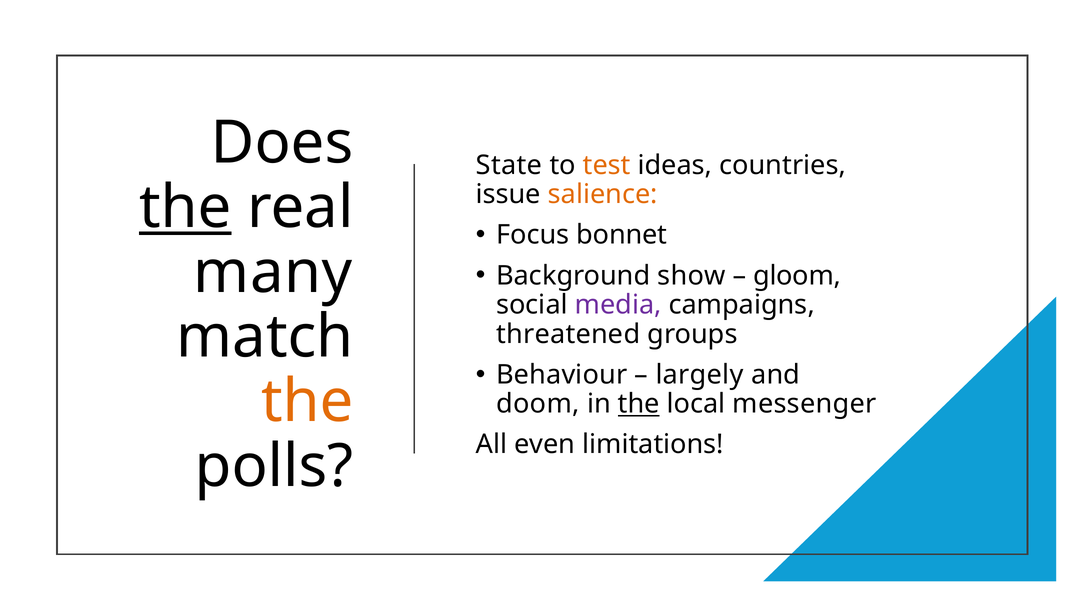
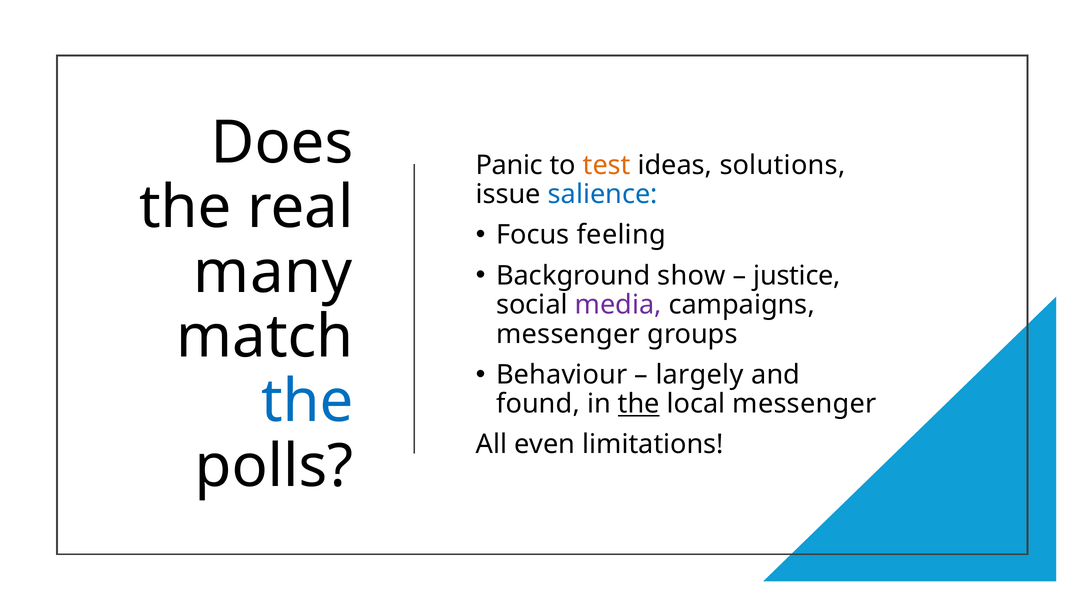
State: State -> Panic (509, 165)
countries: countries -> solutions (782, 165)
salience colour: orange -> blue (603, 195)
the underline: present -> none (185, 208)
bonnet: bonnet -> feeling (621, 235)
gloom: gloom -> justice (797, 276)
threatened: threatened -> messenger (568, 334)
the colour: orange -> blue (307, 402)
doom: doom -> found (538, 404)
